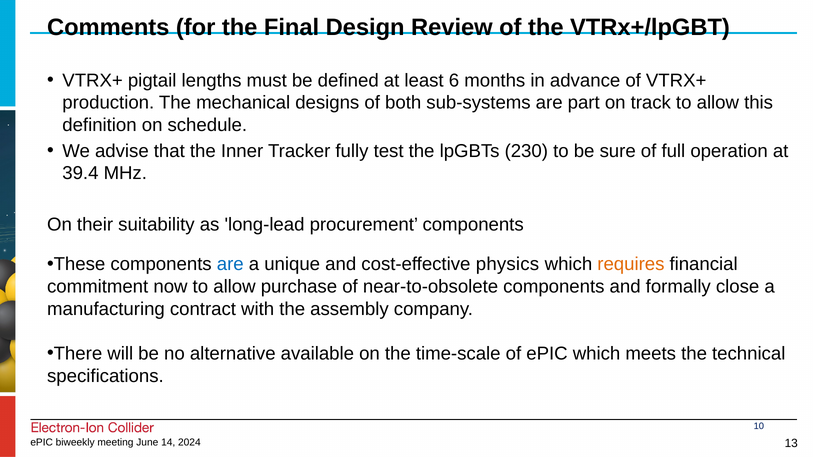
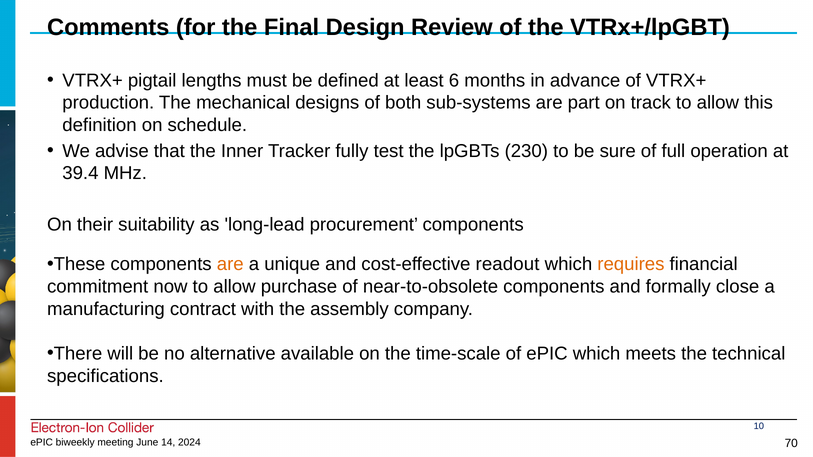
are colour: blue -> orange (230, 264)
physics: physics -> readout (508, 264)
13: 13 -> 70 (791, 444)
